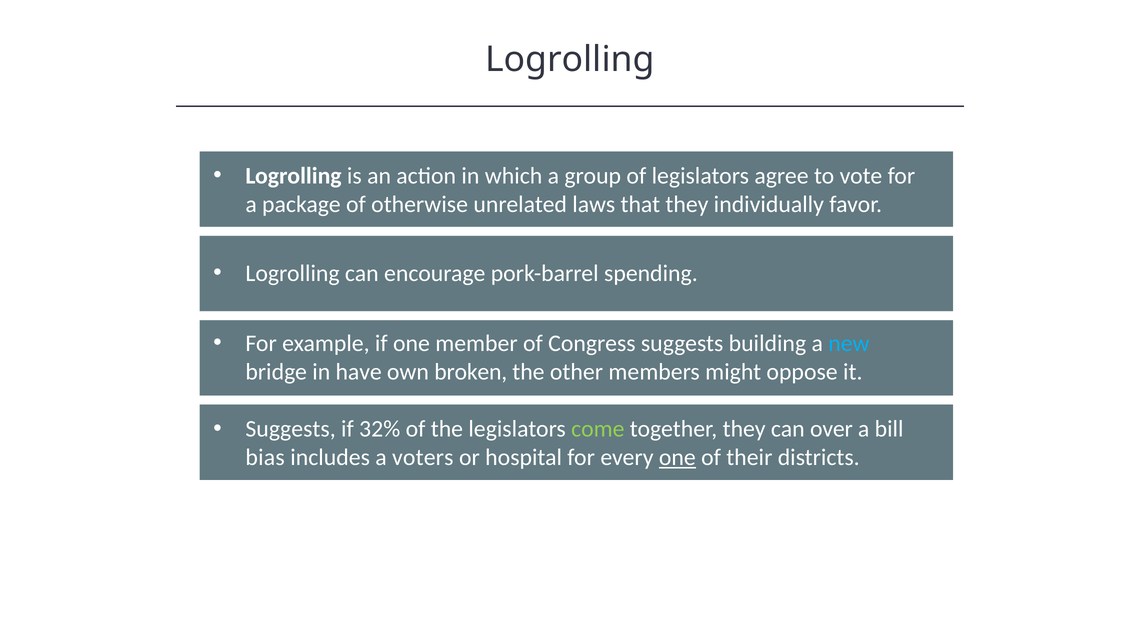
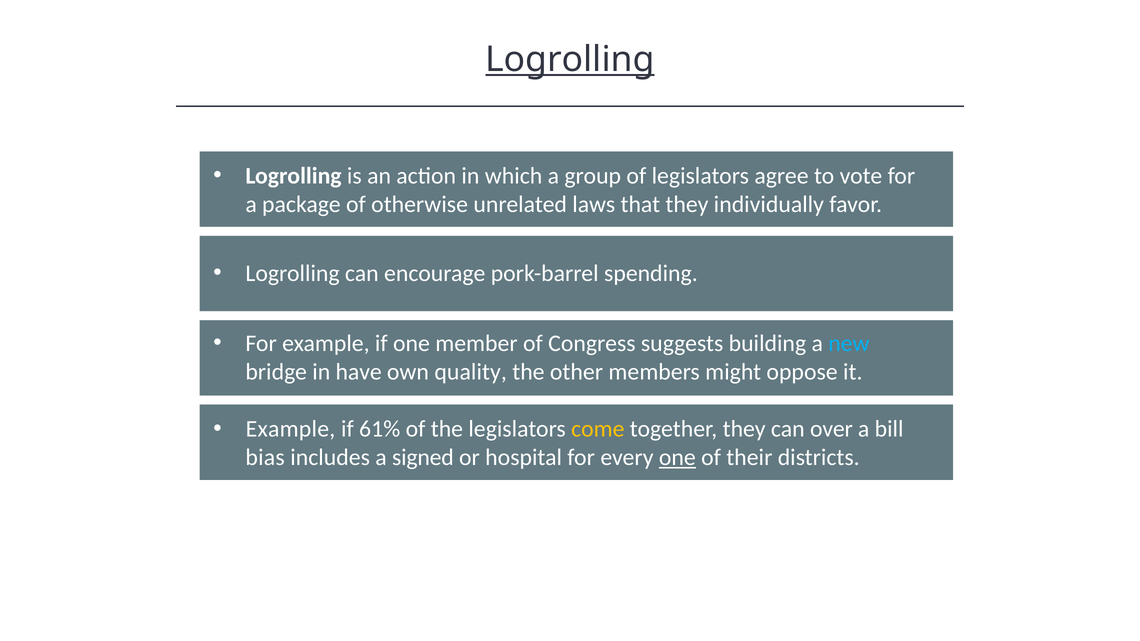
Logrolling underline: none -> present (570, 60)
broken: broken -> quality (471, 372)
Suggests: Suggests -> Example (290, 429)
32%: 32% -> 61% (380, 429)
come colour: light green -> yellow (598, 429)
voters: voters -> signed (423, 458)
